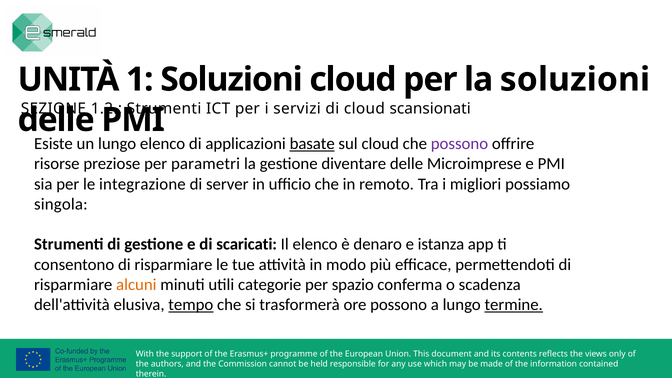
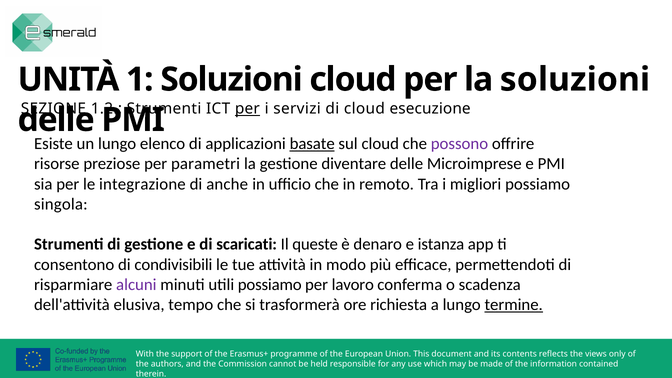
per underline: none -> present (247, 109)
scansionati: scansionati -> esecuzione (430, 109)
server: server -> anche (227, 184)
Il elenco: elenco -> queste (315, 244)
consentono di risparmiare: risparmiare -> condivisibili (173, 265)
alcuni colour: orange -> purple (136, 285)
utili categorie: categorie -> possiamo (270, 285)
spazio: spazio -> lavoro (353, 285)
tempo underline: present -> none (191, 305)
ore possono: possono -> richiesta (399, 305)
